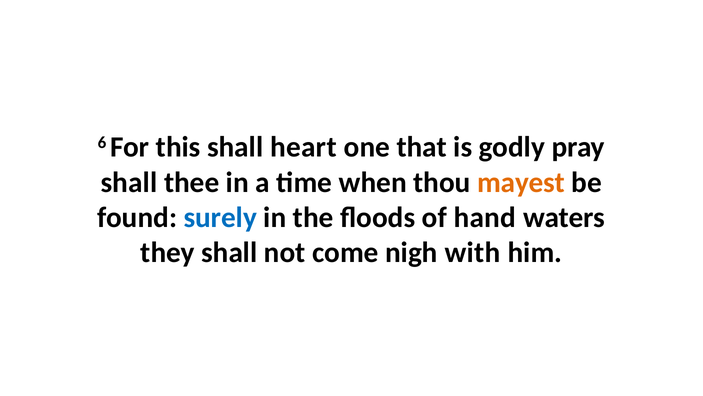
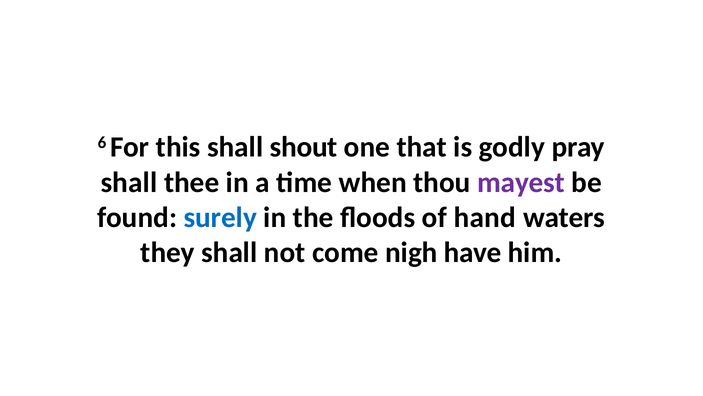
heart: heart -> shout (304, 147)
mayest colour: orange -> purple (521, 182)
with: with -> have (473, 252)
